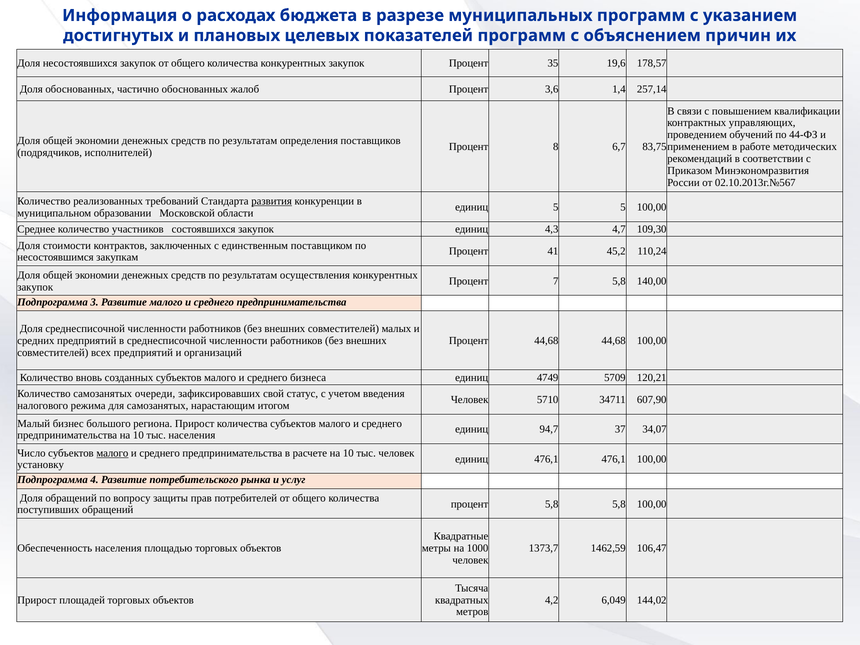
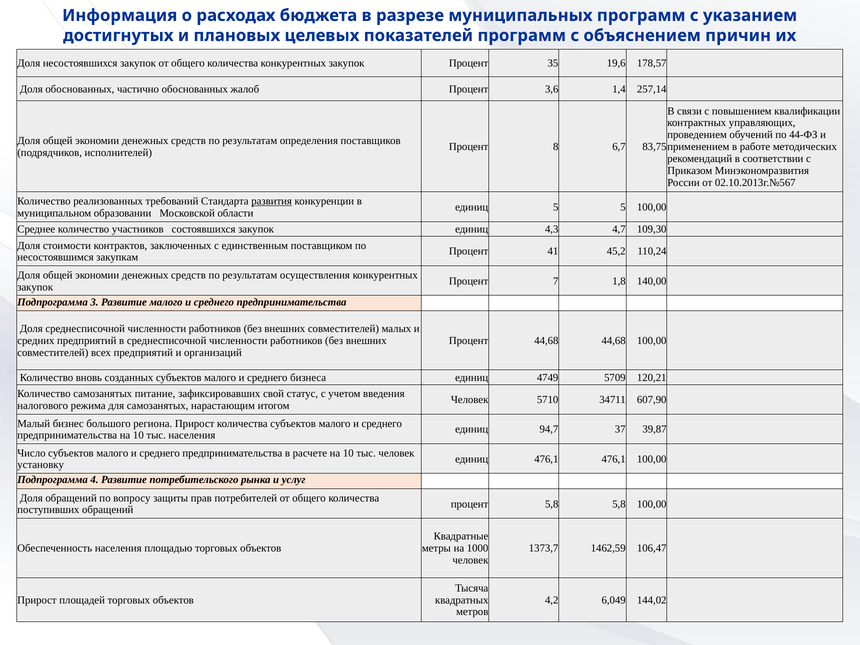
7 5,8: 5,8 -> 1,8 (619, 281)
очереди: очереди -> питание (155, 394)
34,07: 34,07 -> 39,87 (655, 429)
малого underline: present -> none (112, 453)
